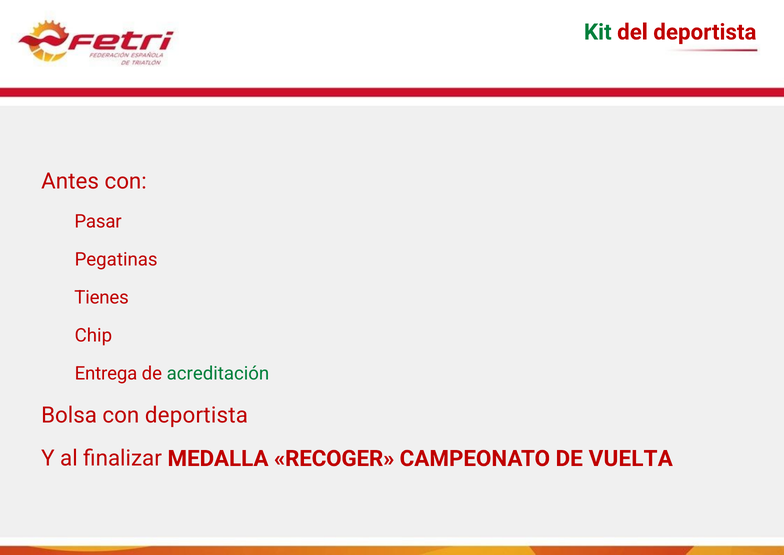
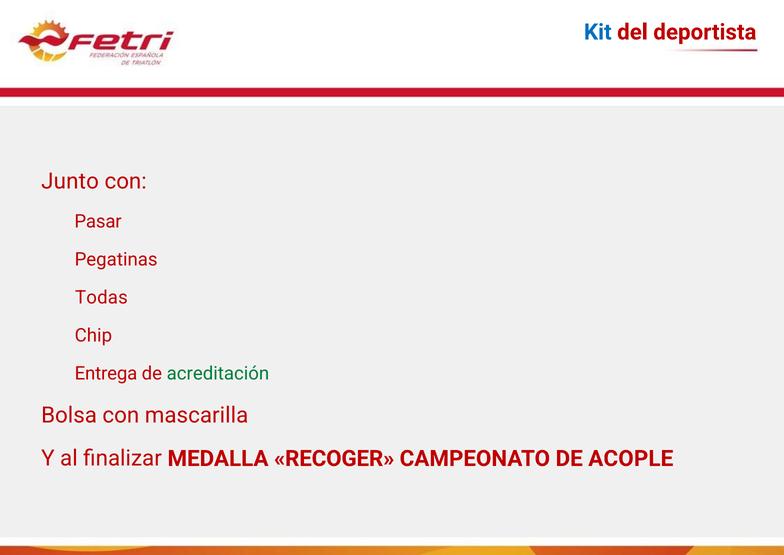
Kit colour: green -> blue (598, 32)
Antes: Antes -> Junto (70, 181)
Tienes: Tienes -> Todas (101, 297)
con deportista: deportista -> mascarilla (197, 415)
VUELTA: VUELTA -> ACOPLE (631, 458)
